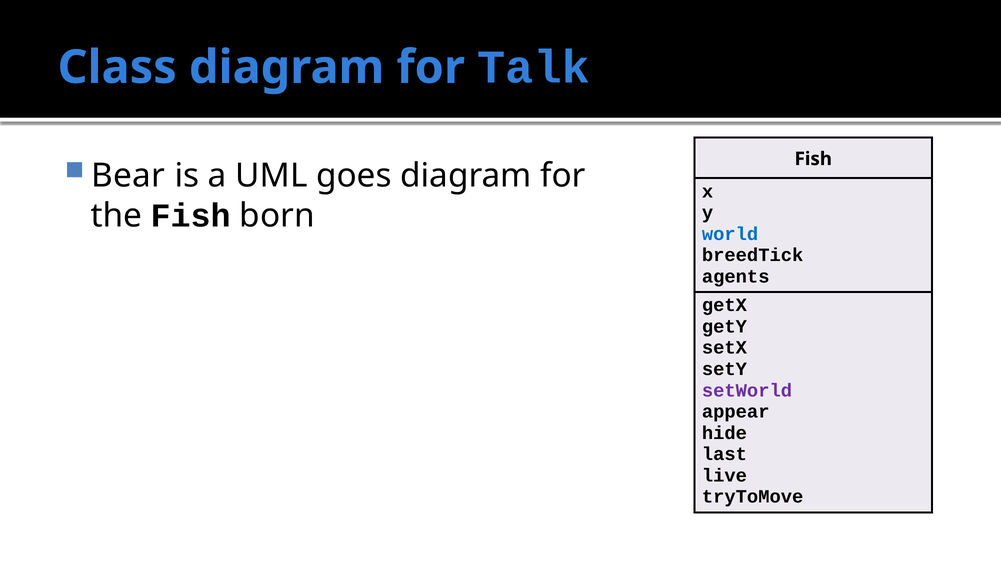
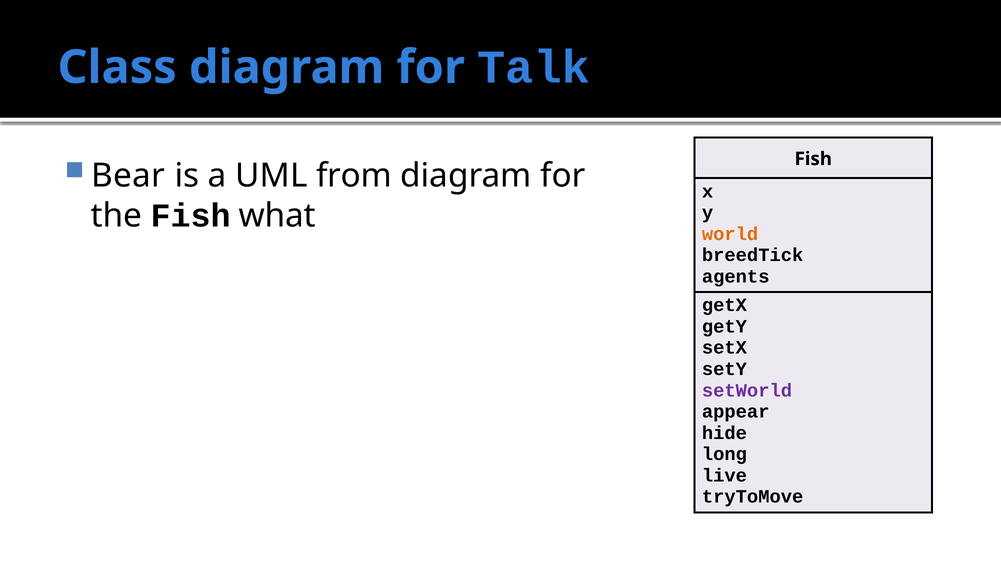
goes: goes -> from (354, 176)
born: born -> what (277, 216)
world colour: blue -> orange (730, 234)
last: last -> long (724, 454)
